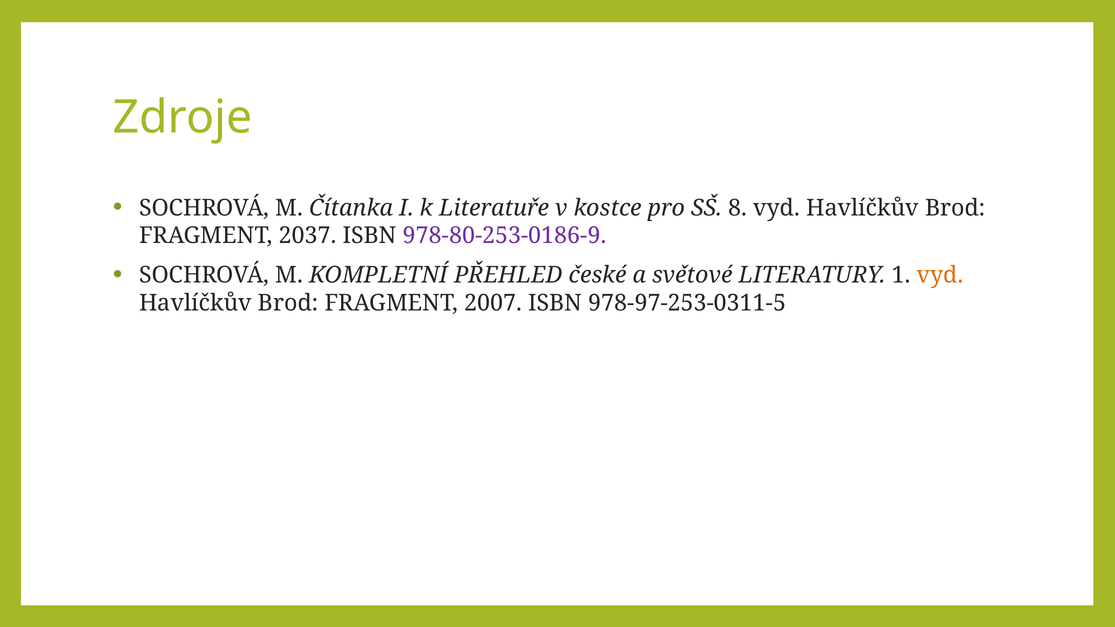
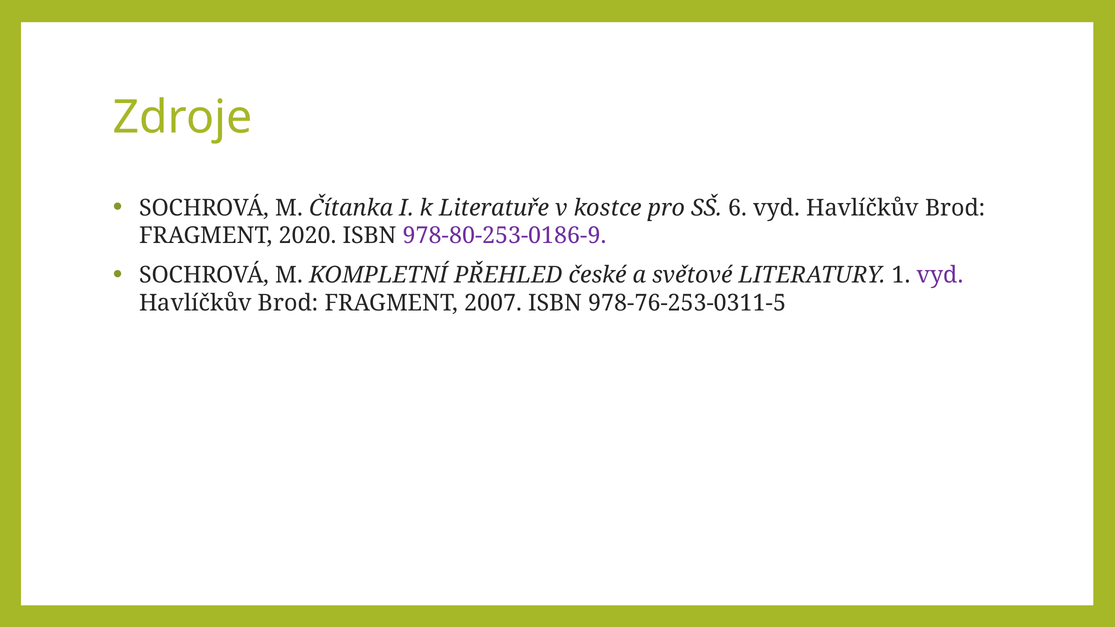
8: 8 -> 6 (738, 208)
2037: 2037 -> 2020 (308, 236)
vyd colour: orange -> purple (940, 275)
978-97-253-0311-5: 978-97-253-0311-5 -> 978-76-253-0311-5 (687, 303)
